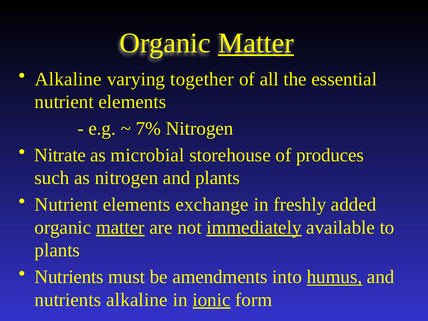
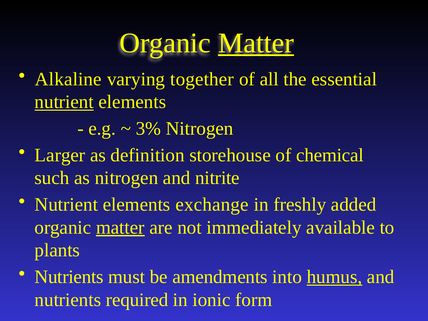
nutrient underline: none -> present (64, 102)
7%: 7% -> 3% (148, 129)
Nitrate: Nitrate -> Larger (60, 155)
microbial: microbial -> definition (148, 155)
produces: produces -> chemical (330, 155)
and plants: plants -> nitrite (217, 178)
immediately underline: present -> none (254, 228)
nutrients alkaline: alkaline -> required (137, 300)
ionic underline: present -> none (212, 300)
